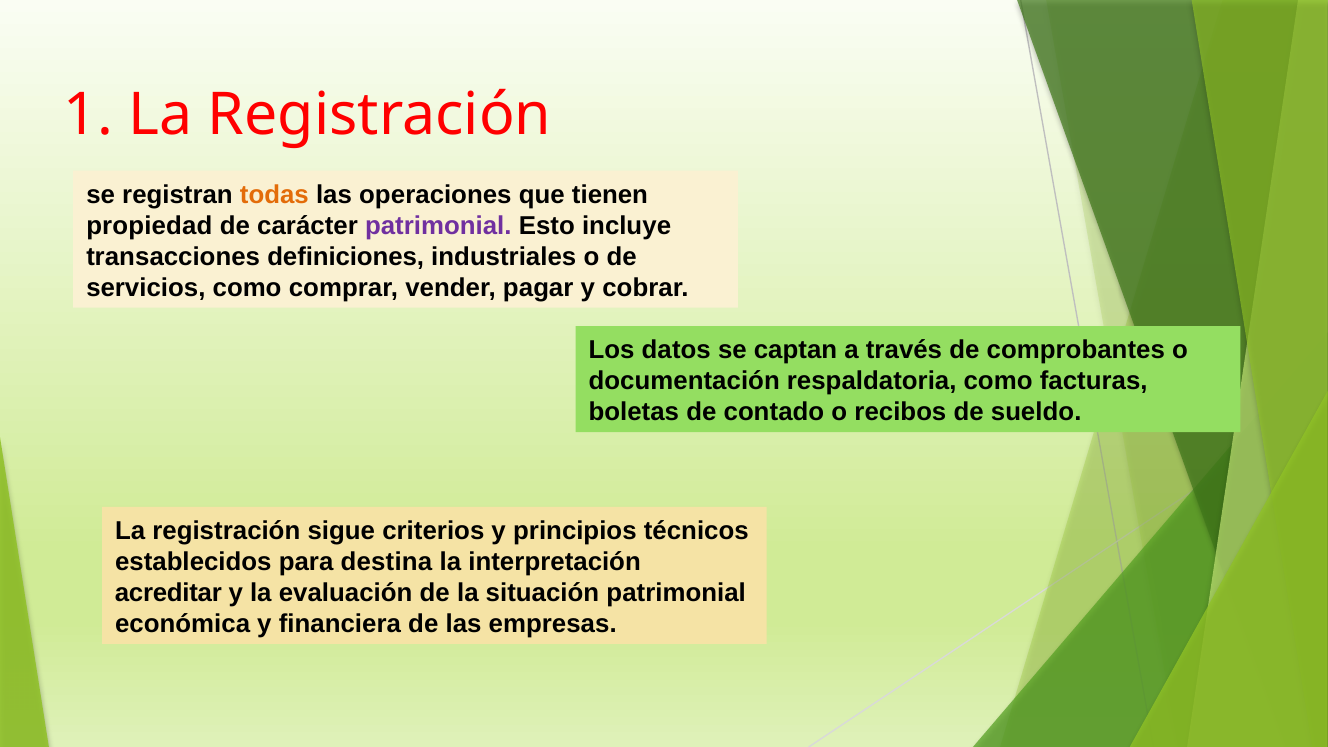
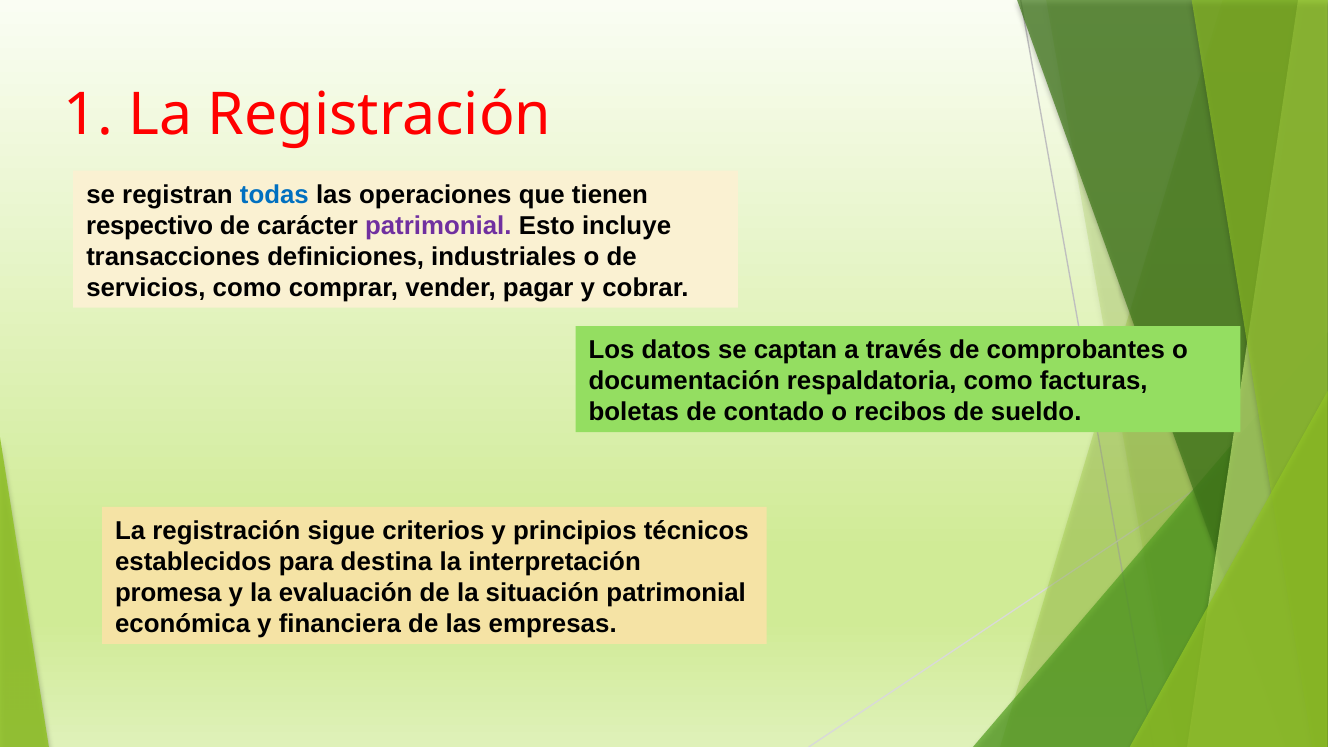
todas colour: orange -> blue (274, 194)
propiedad: propiedad -> respectivo (150, 225)
acreditar: acreditar -> promesa (168, 593)
